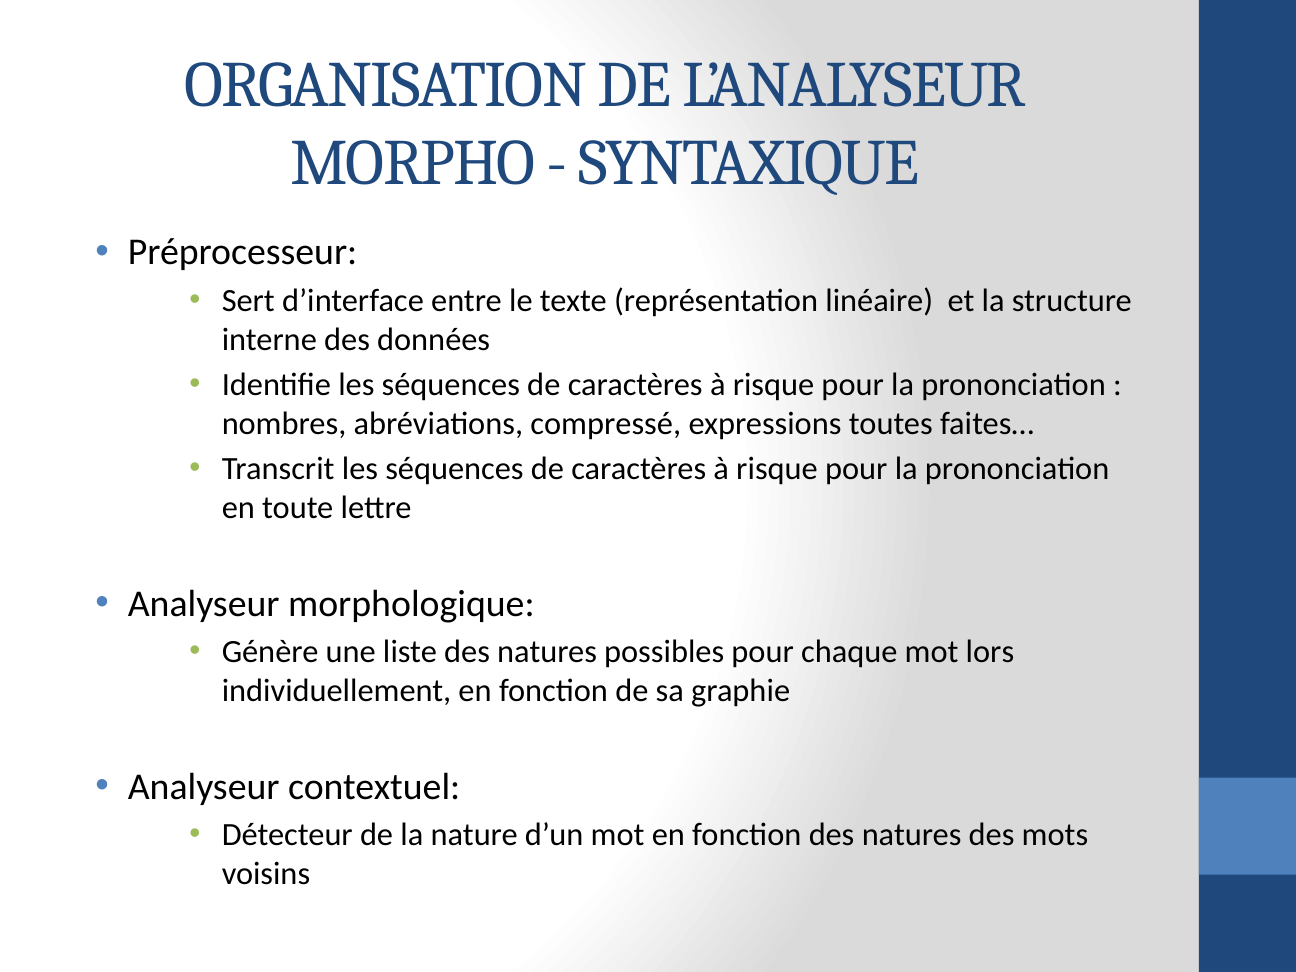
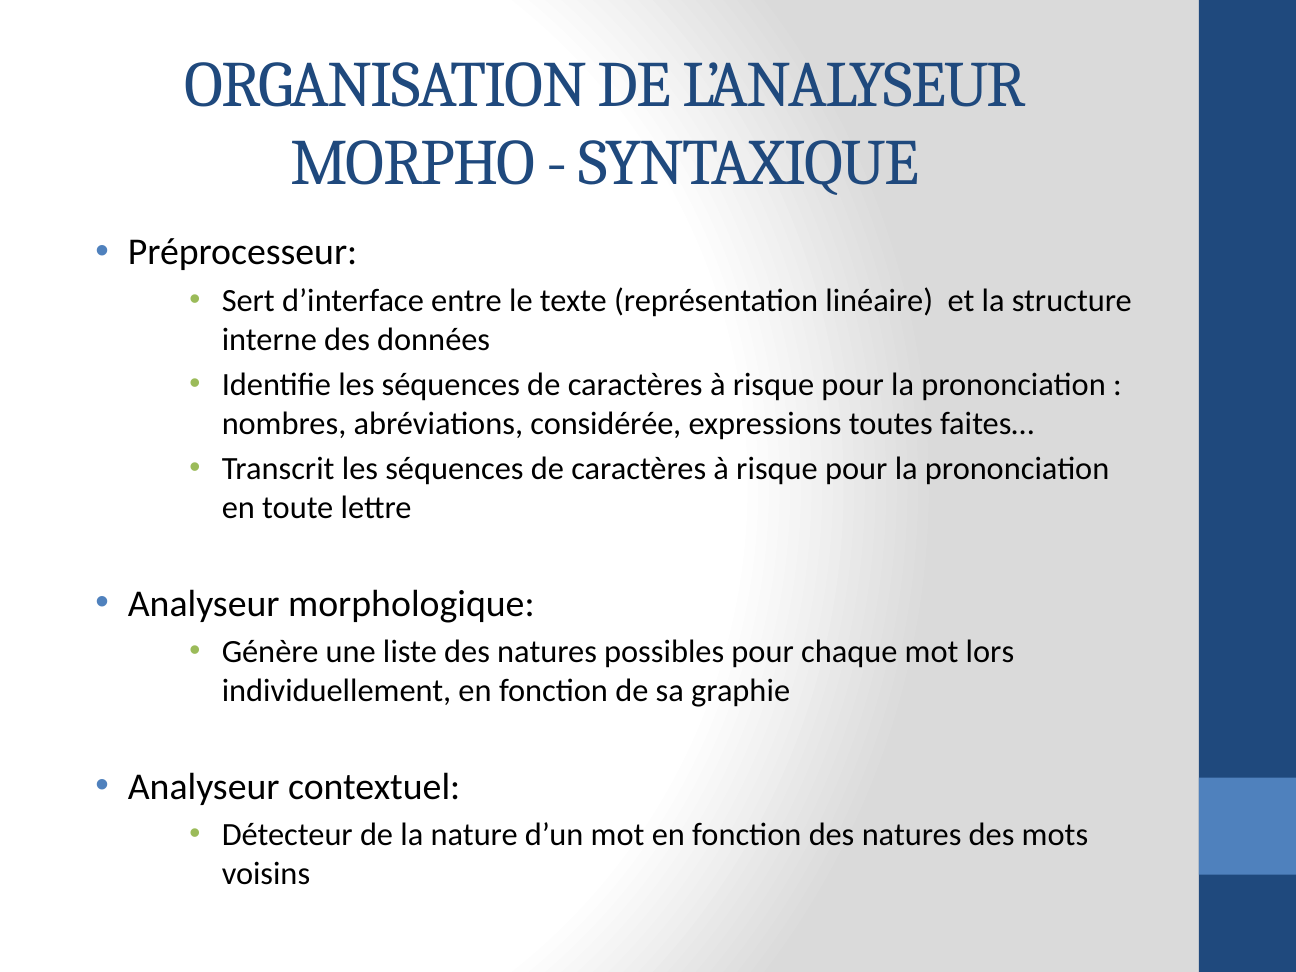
compressé: compressé -> considérée (606, 424)
